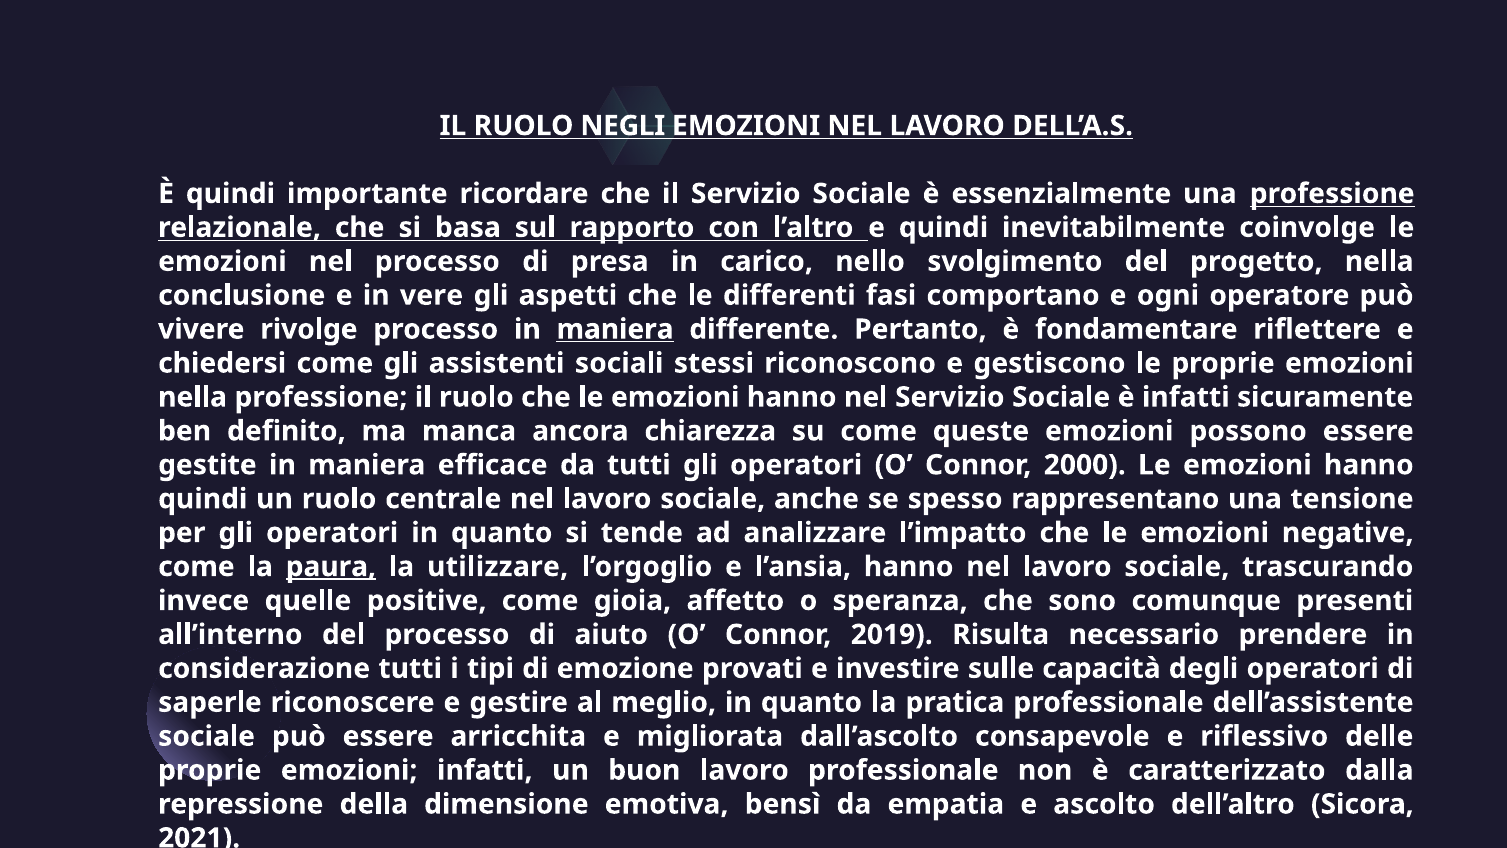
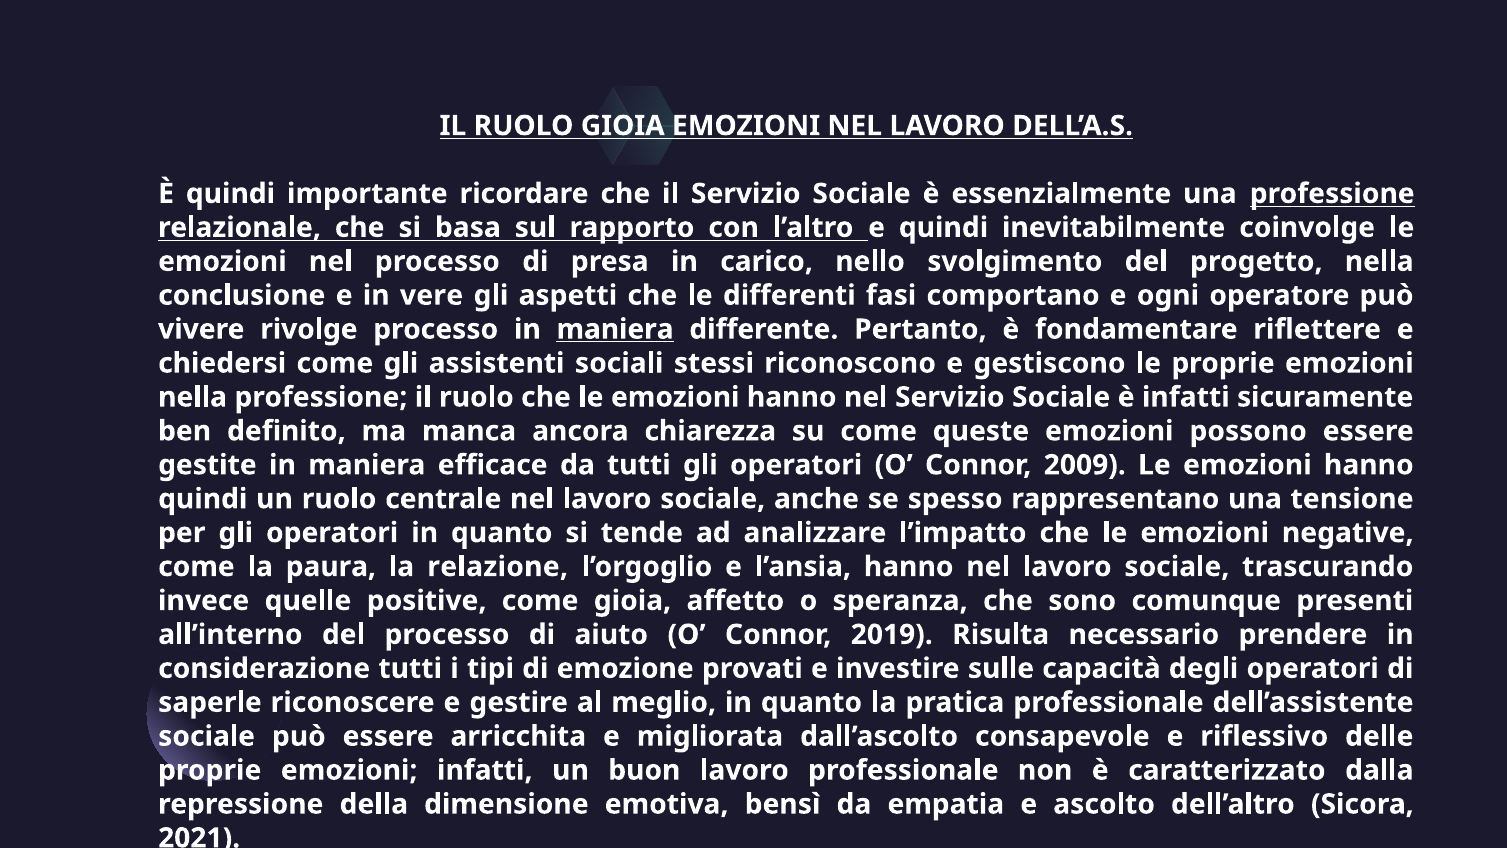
RUOLO NEGLI: NEGLI -> GIOIA (623, 126)
2000: 2000 -> 2009 (1085, 465)
paura underline: present -> none (331, 567)
utilizzare: utilizzare -> relazione (498, 567)
